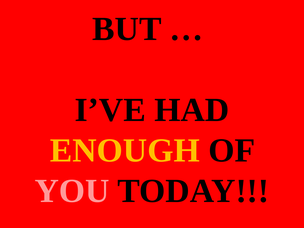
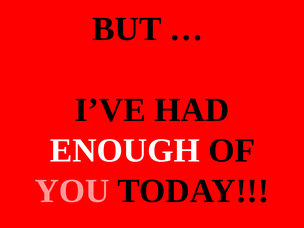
ENOUGH colour: yellow -> white (125, 151)
